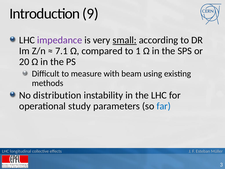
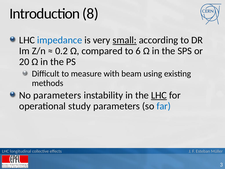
9: 9 -> 8 (90, 14)
impedance colour: purple -> blue (60, 40)
7.1: 7.1 -> 0.2 (62, 51)
1: 1 -> 6 (138, 51)
No distribution: distribution -> parameters (57, 95)
LHC underline: none -> present (159, 95)
